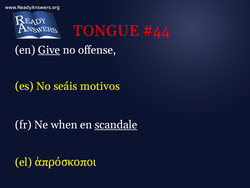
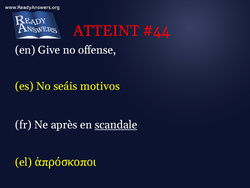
TONGUE: TONGUE -> ATTEINT (106, 31)
Give underline: present -> none (49, 50)
when: when -> après (64, 125)
